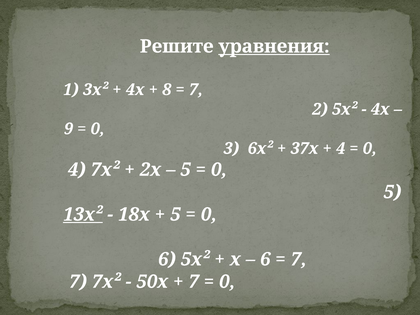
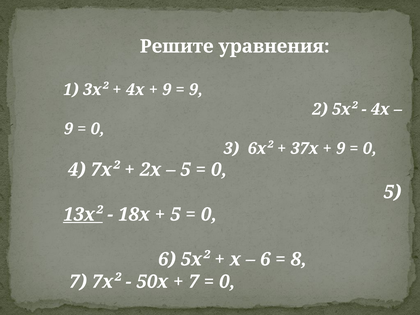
уравнения underline: present -> none (274, 46)
8: 8 -> 9 (167, 90)
7: 7 -> 9 (196, 90)
4: 4 -> 9 (341, 148)
7: 7 -> 8 (299, 259)
